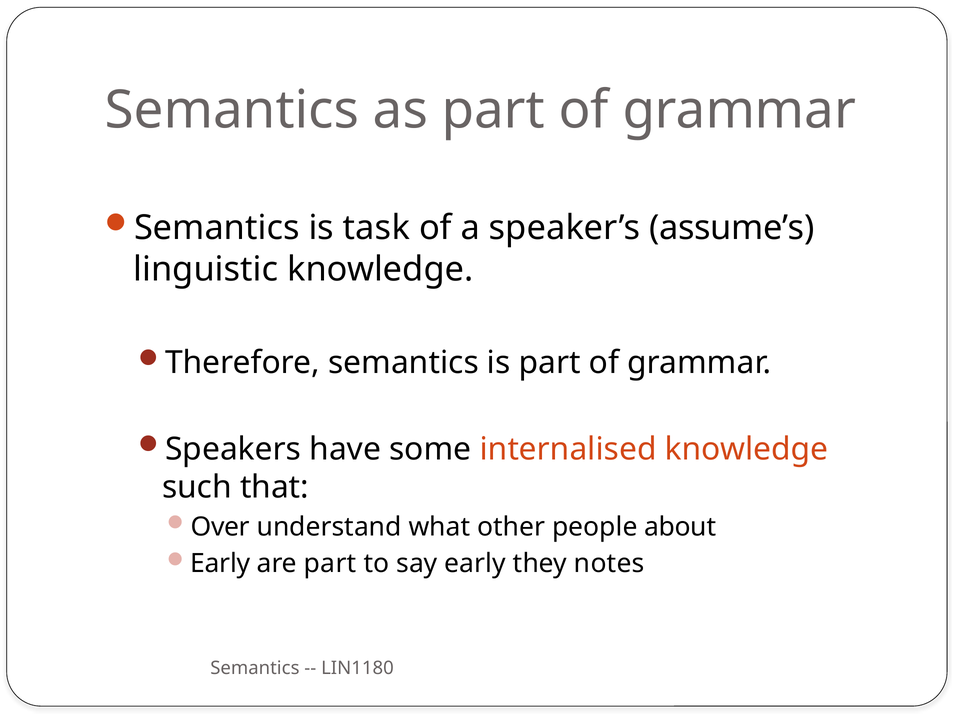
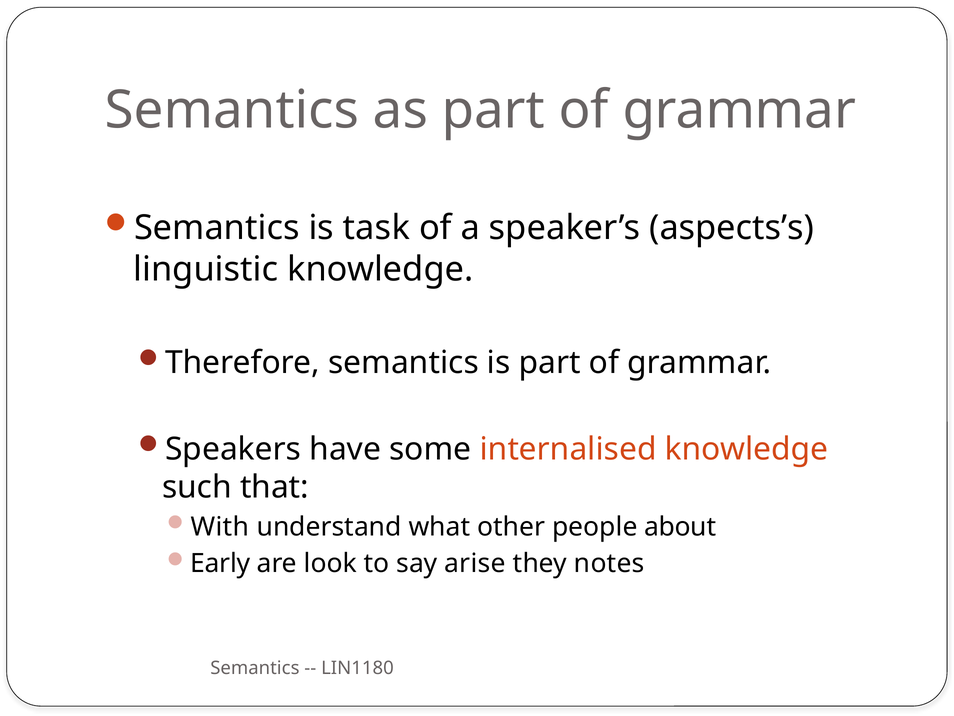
assume’s: assume’s -> aspects’s (732, 228)
Over: Over -> With (220, 527)
are part: part -> look (330, 563)
say early: early -> arise (475, 563)
